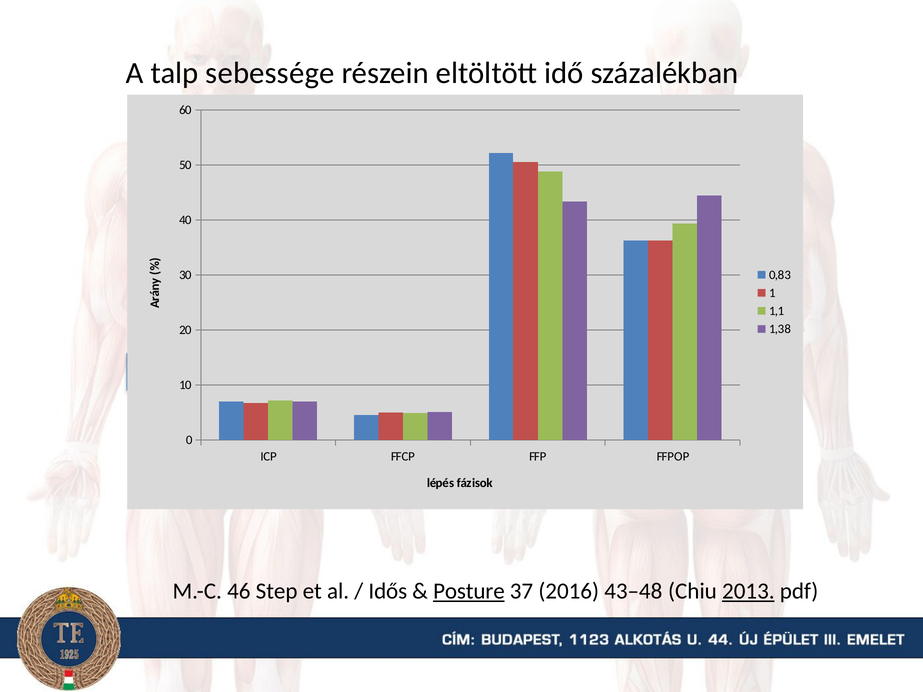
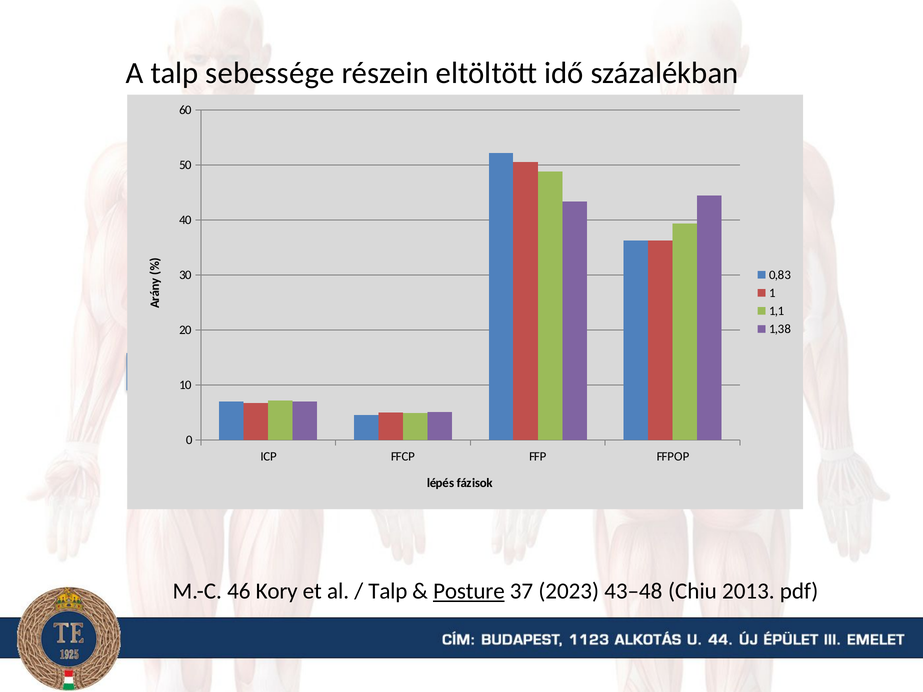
Step: Step -> Kory (277, 591)
Idős: Idős -> Talp (388, 591)
2016: 2016 -> 2023 (569, 591)
2013 underline: present -> none (748, 591)
